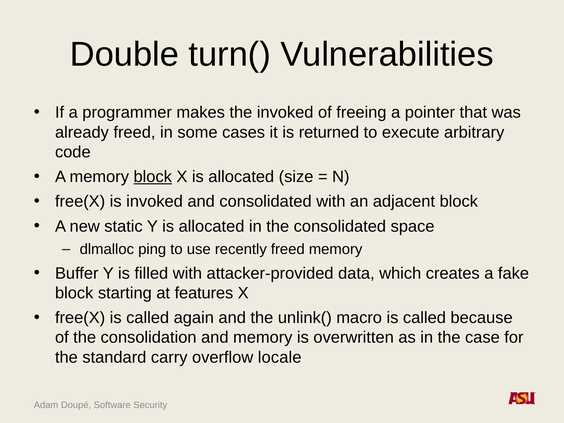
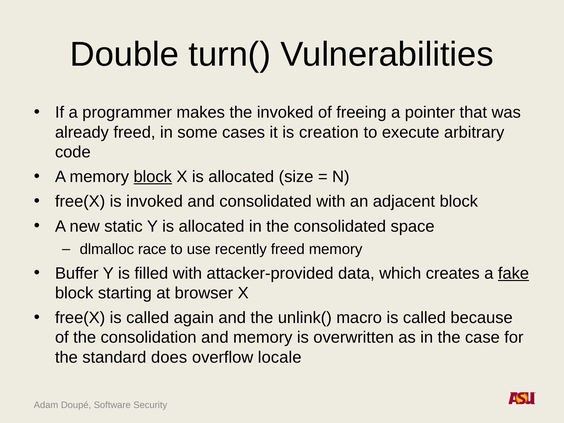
returned: returned -> creation (329, 132)
ping: ping -> race (152, 249)
fake underline: none -> present (514, 273)
features: features -> browser (204, 293)
carry: carry -> does (169, 357)
